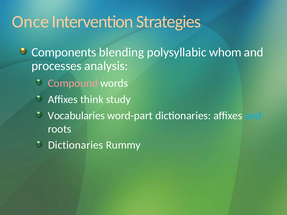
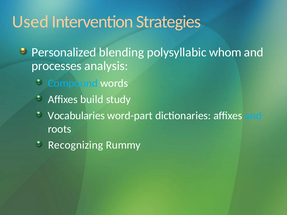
Once: Once -> Used (30, 22)
Components: Components -> Personalized (64, 52)
Compound colour: pink -> light blue (73, 83)
think: think -> build (92, 99)
Dictionaries: Dictionaries -> Recognizing (76, 145)
